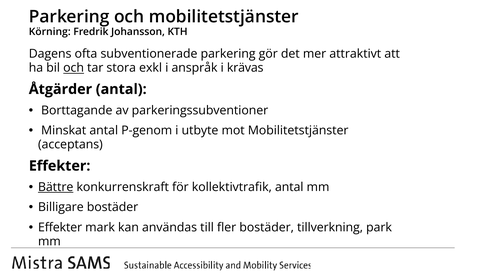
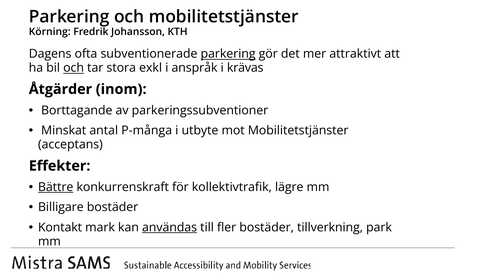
parkering underline: none -> present (228, 54)
Åtgärder antal: antal -> inom (121, 89)
P-genom: P-genom -> P-många (147, 131)
kollektivtrafik antal: antal -> lägre (289, 187)
Effekter: Effekter -> Kontakt (60, 228)
användas underline: none -> present (170, 228)
